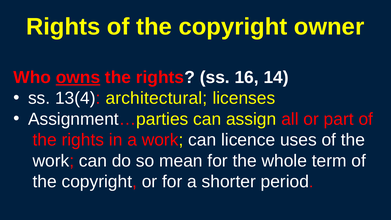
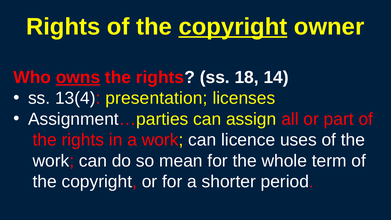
copyright underline: none -> present (233, 27)
16: 16 -> 18 (247, 77)
architectural: architectural -> presentation (156, 98)
